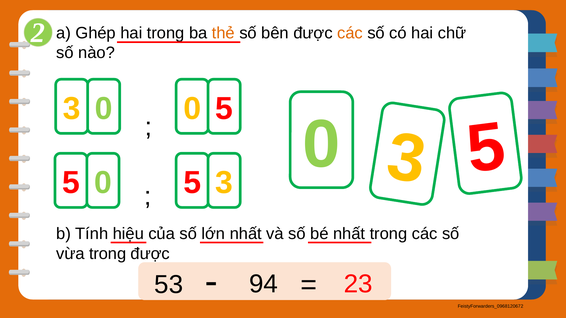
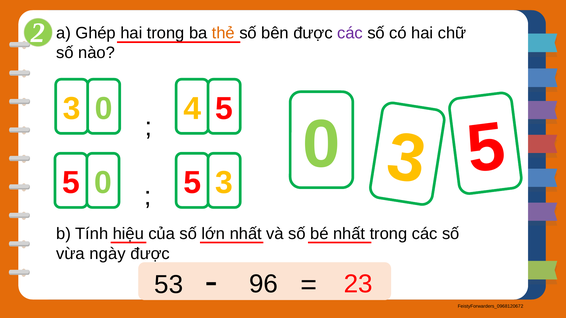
các colour: orange -> purple (350, 33)
0 0: 0 -> 4 (192, 109)
vừa trong: trong -> ngày (108, 254)
94: 94 -> 96 (263, 284)
